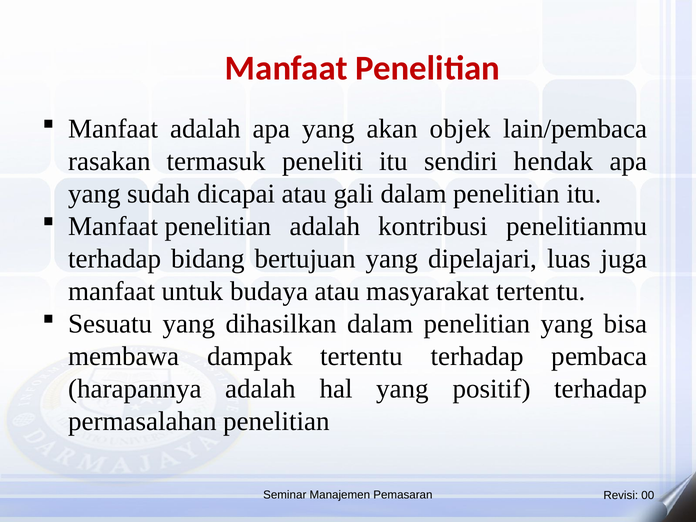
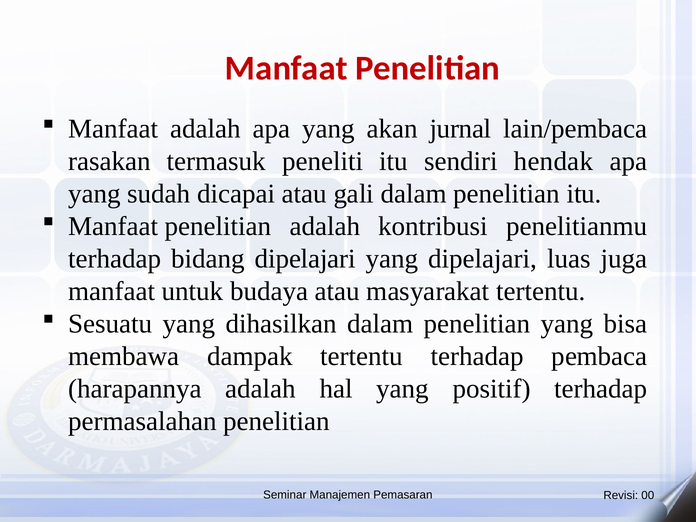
objek: objek -> jurnal (461, 129)
bidang bertujuan: bertujuan -> dipelajari (305, 259)
